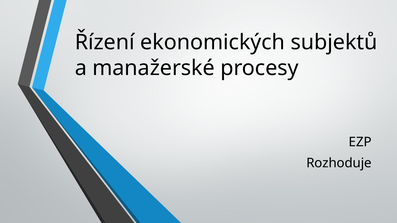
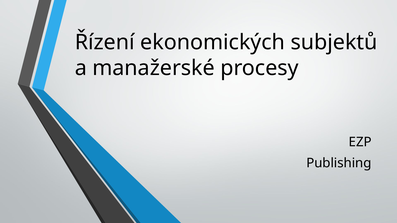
Rozhoduje: Rozhoduje -> Publishing (339, 163)
